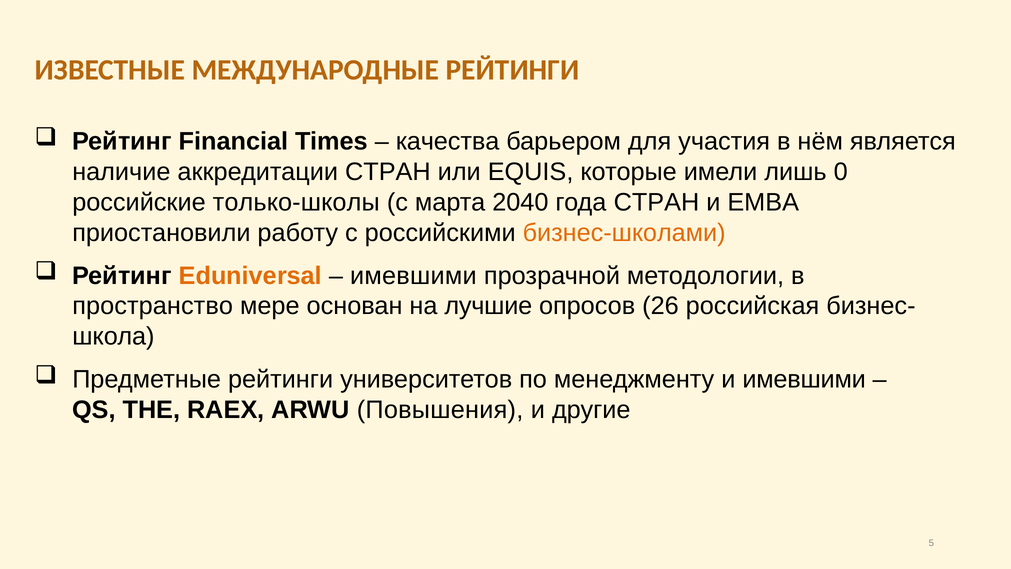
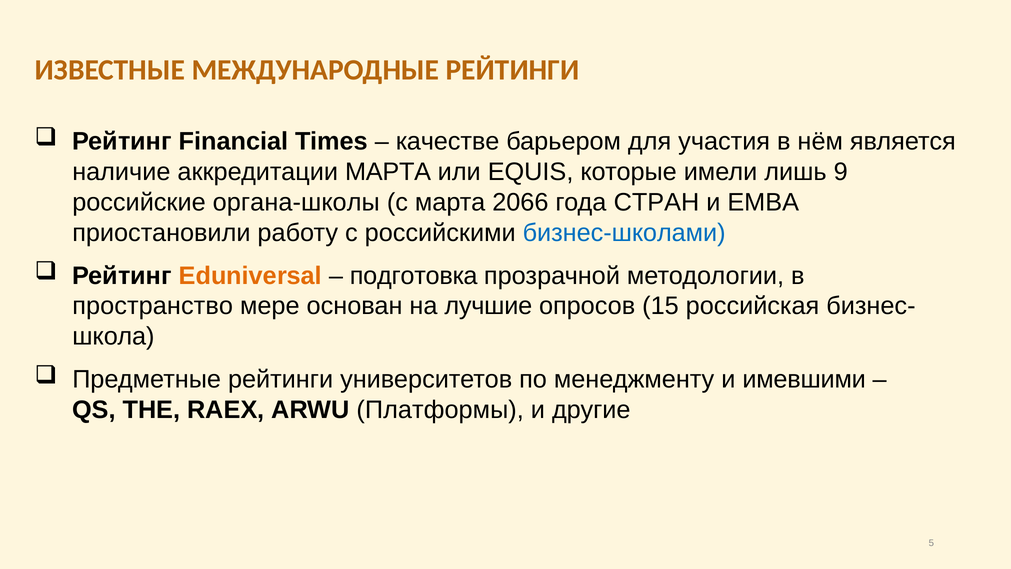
качества: качества -> качестве (448, 142)
аккредитации СТРАН: СТРАН -> МАРТА (388, 172)
0: 0 -> 9 (841, 172)
только-школы: только-школы -> органа-школы (296, 202)
2040: 2040 -> 2066 (520, 202)
бизнес-школами colour: orange -> blue (624, 233)
имевшими: имевшими -> подготовка (414, 276)
26: 26 -> 15 (660, 306)
Повышения: Повышения -> Платформы (440, 409)
